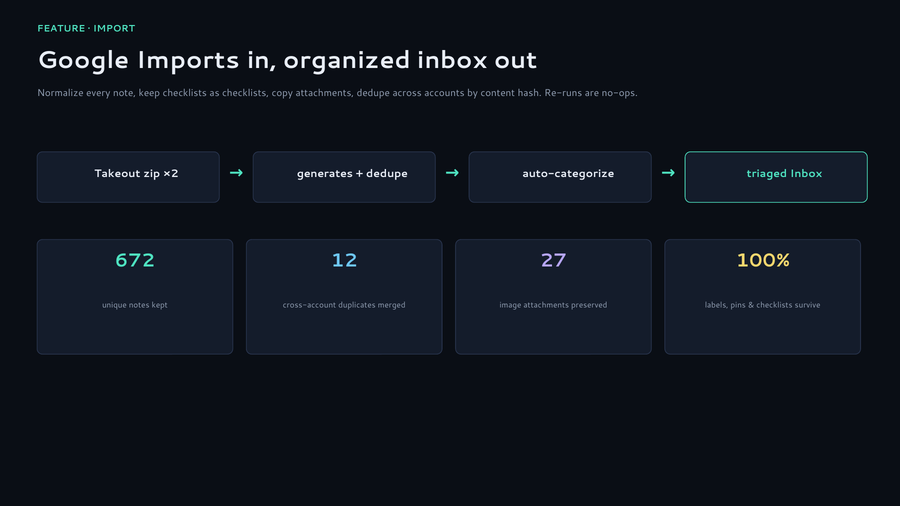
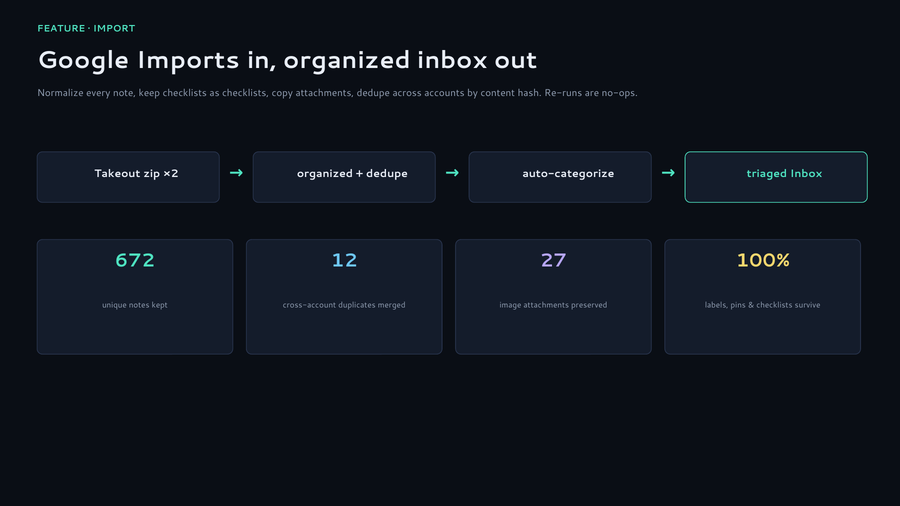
generates: generates -> organized (325, 174)
